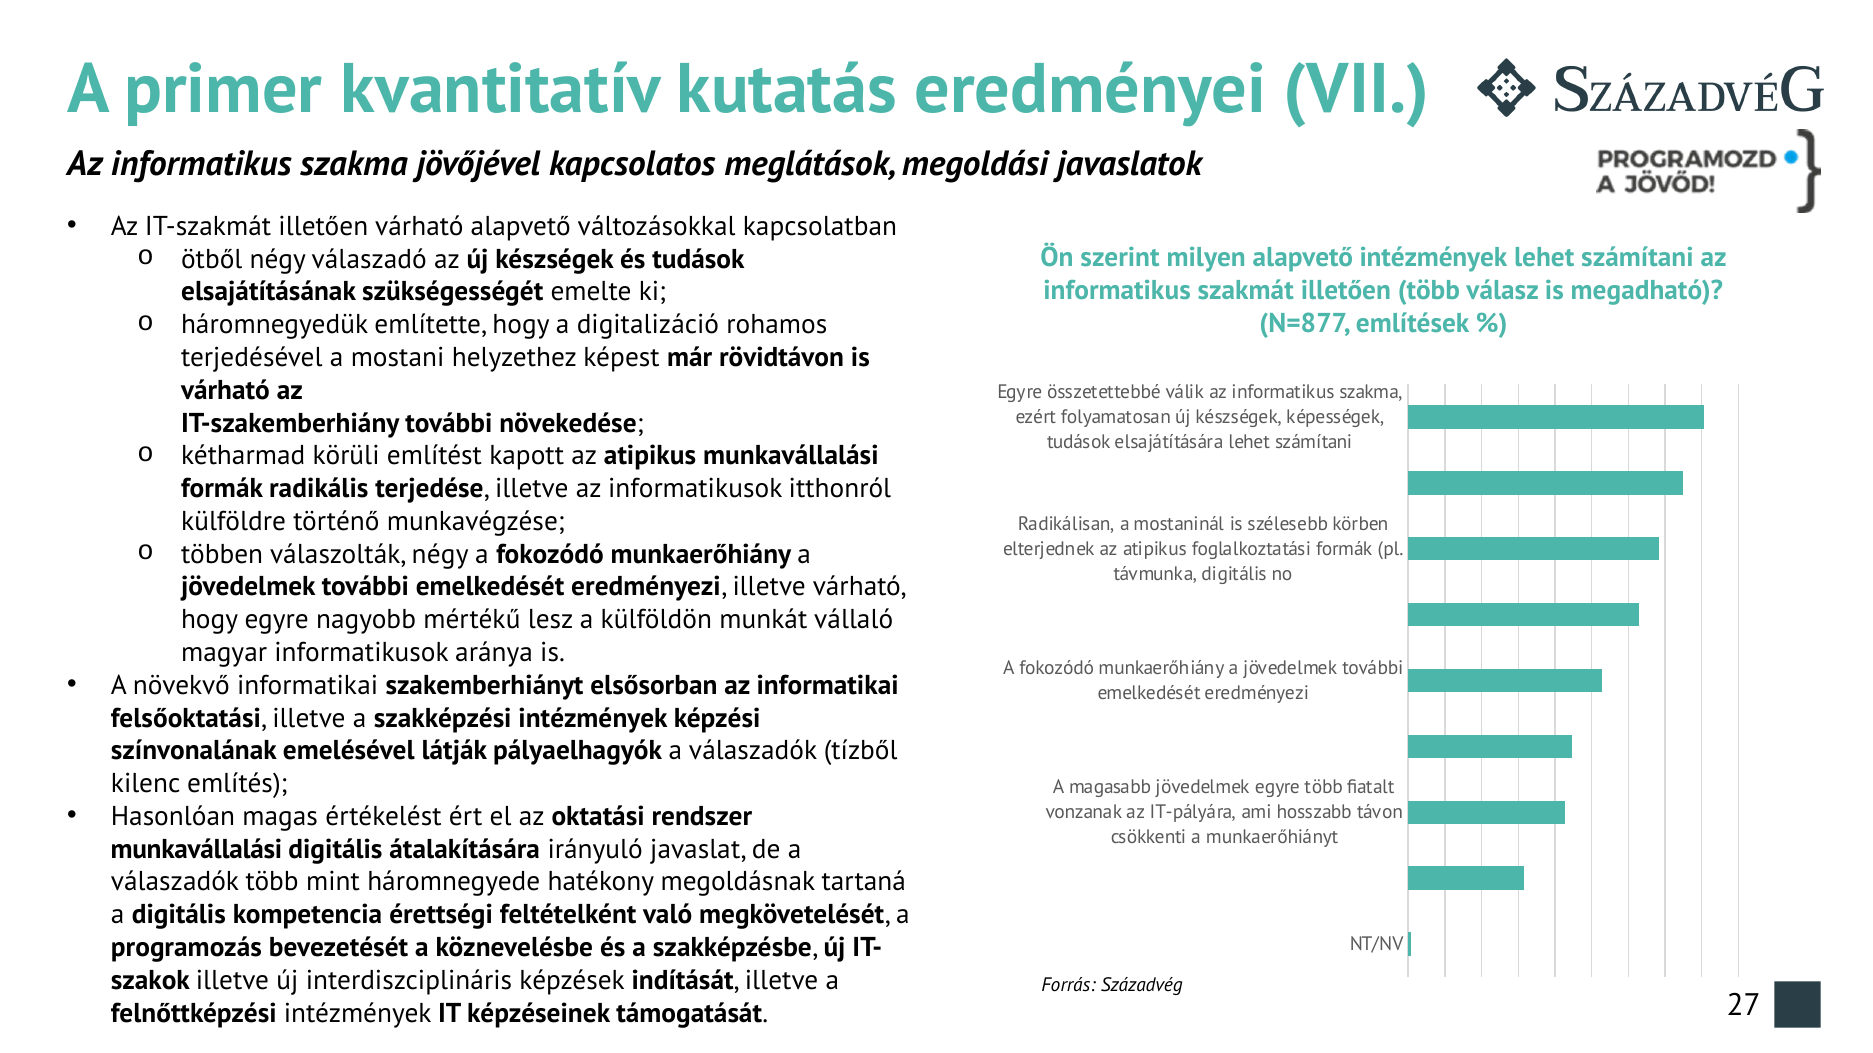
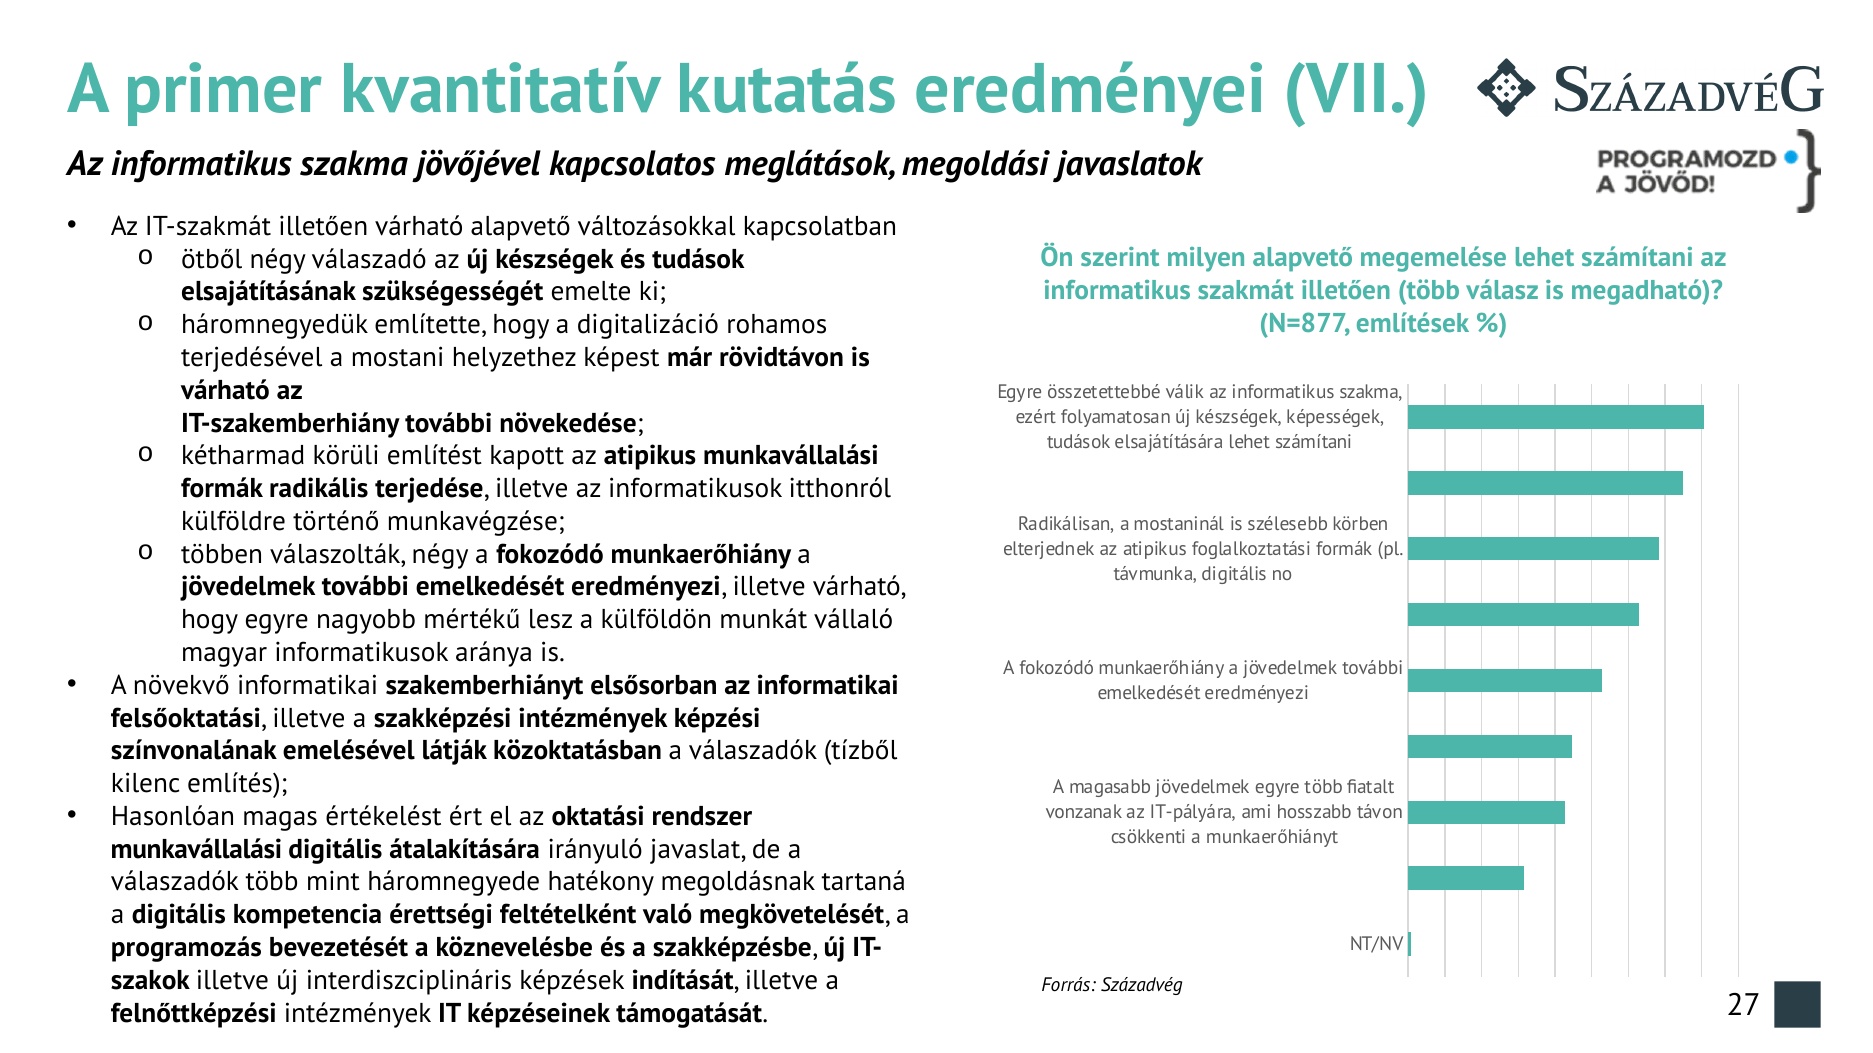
alapvető intézmények: intézmények -> megemelése (1433, 258)
pályaelhagyók: pályaelhagyók -> közoktatásban (578, 751)
